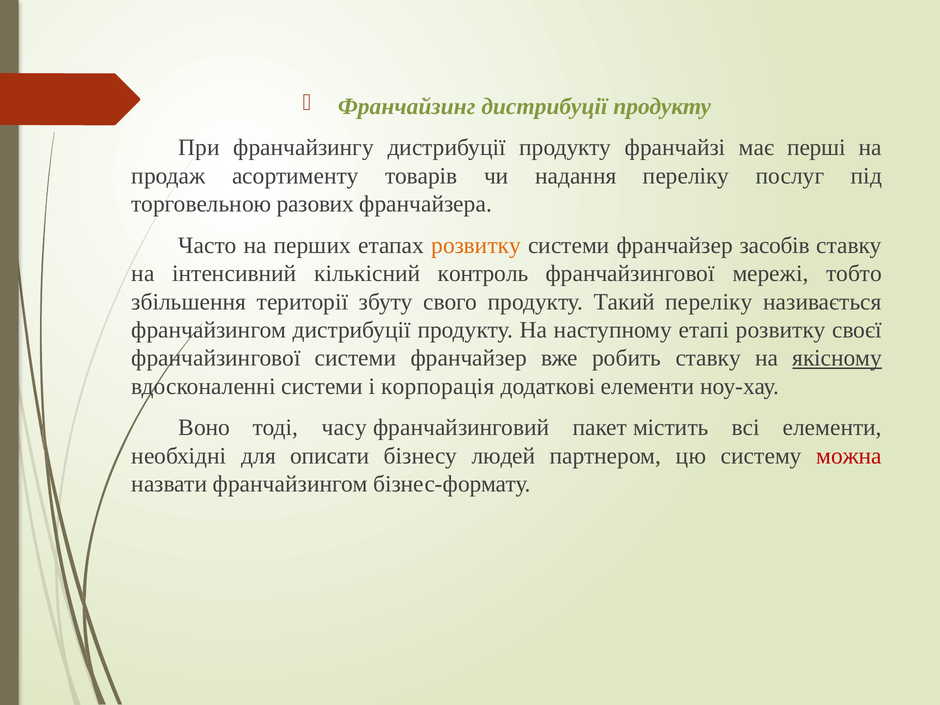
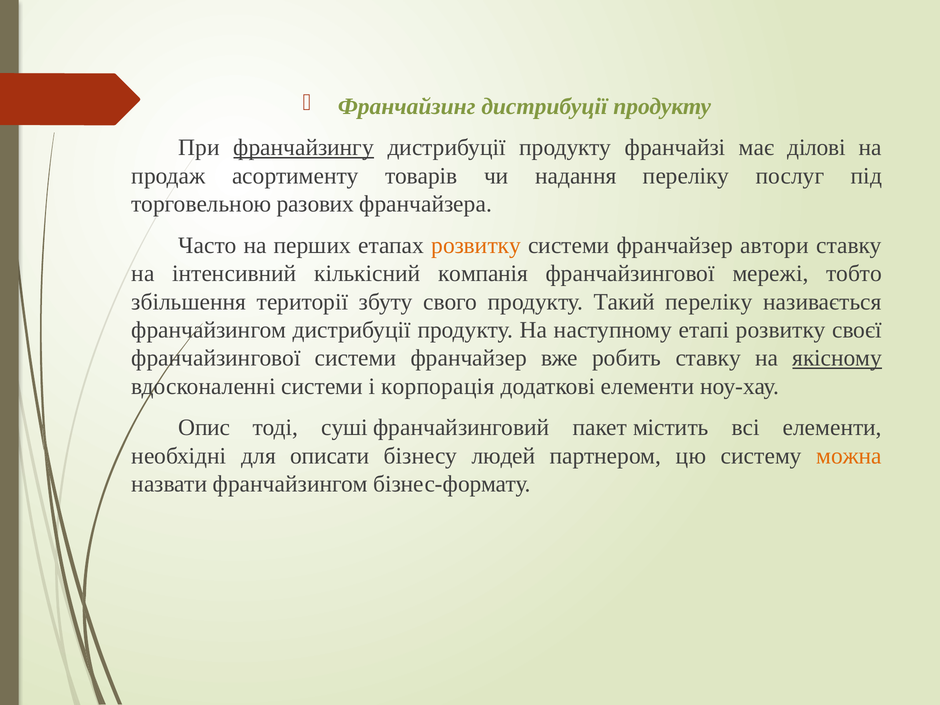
франчайзингу underline: none -> present (304, 148)
перші: перші -> ділові (817, 148)
засобів: засобів -> автори (775, 245)
контроль: контроль -> компанія (483, 274)
Воно: Воно -> Опис (204, 428)
часу: часу -> суші (345, 428)
можна colour: red -> orange (849, 456)
